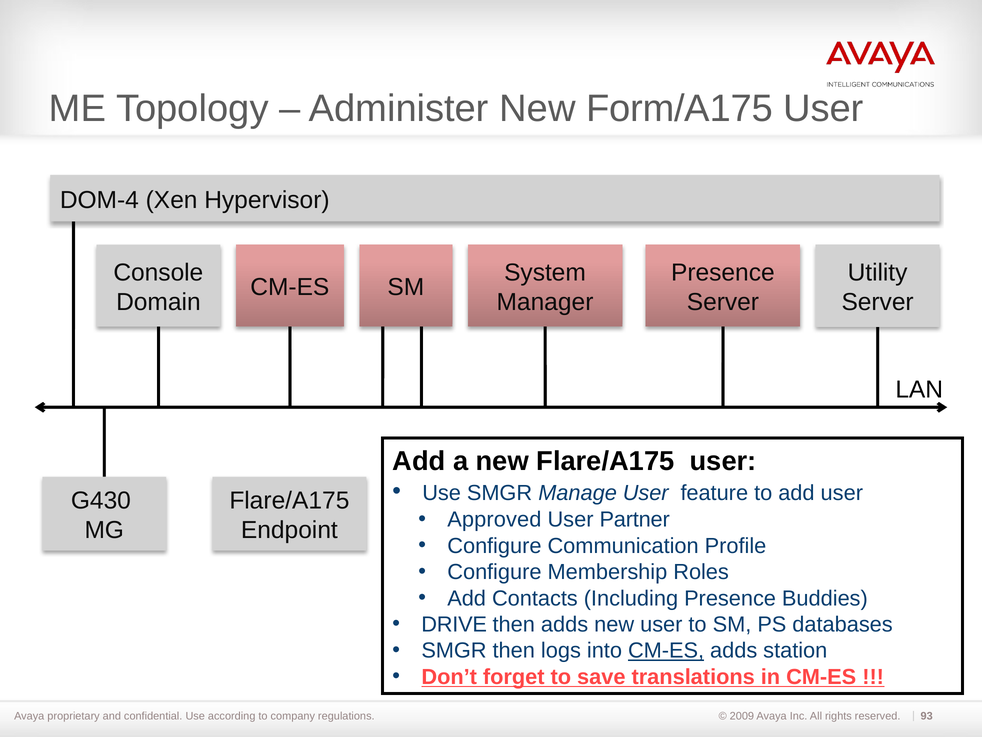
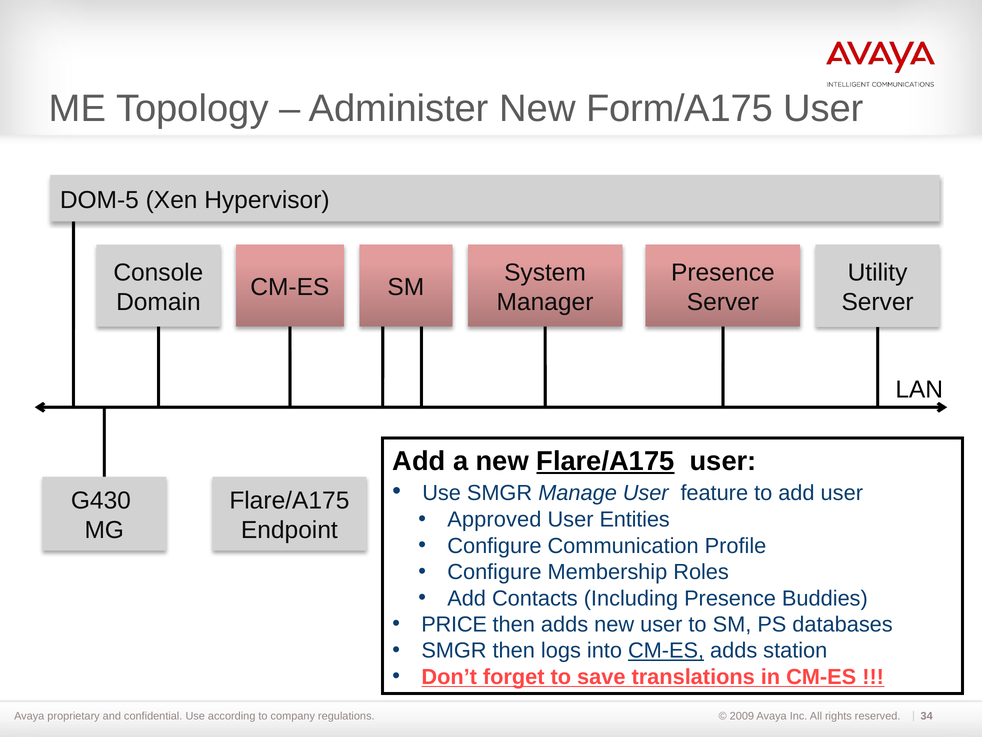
DOM-4: DOM-4 -> DOM-5 (99, 200)
Flare/A175 underline: none -> present (605, 461)
Partner: Partner -> Entities (635, 519)
DRIVE: DRIVE -> PRICE (454, 624)
93: 93 -> 34 (927, 716)
